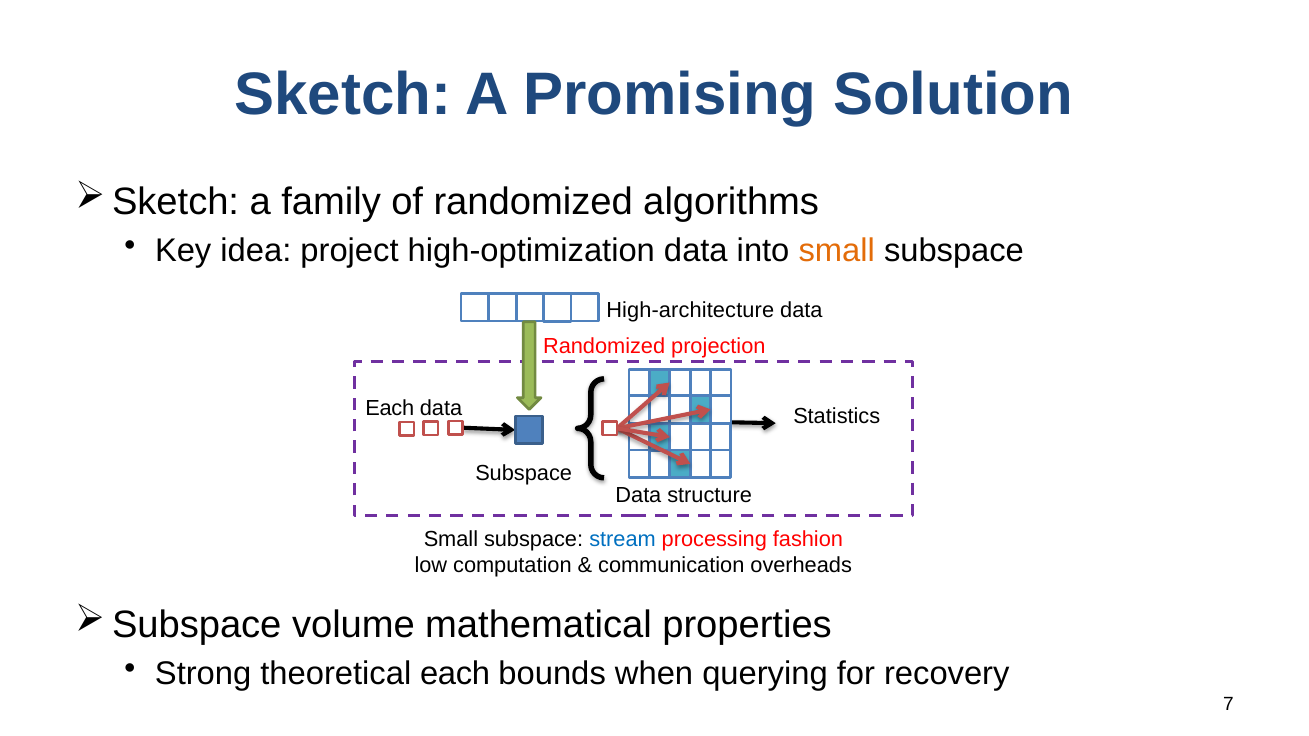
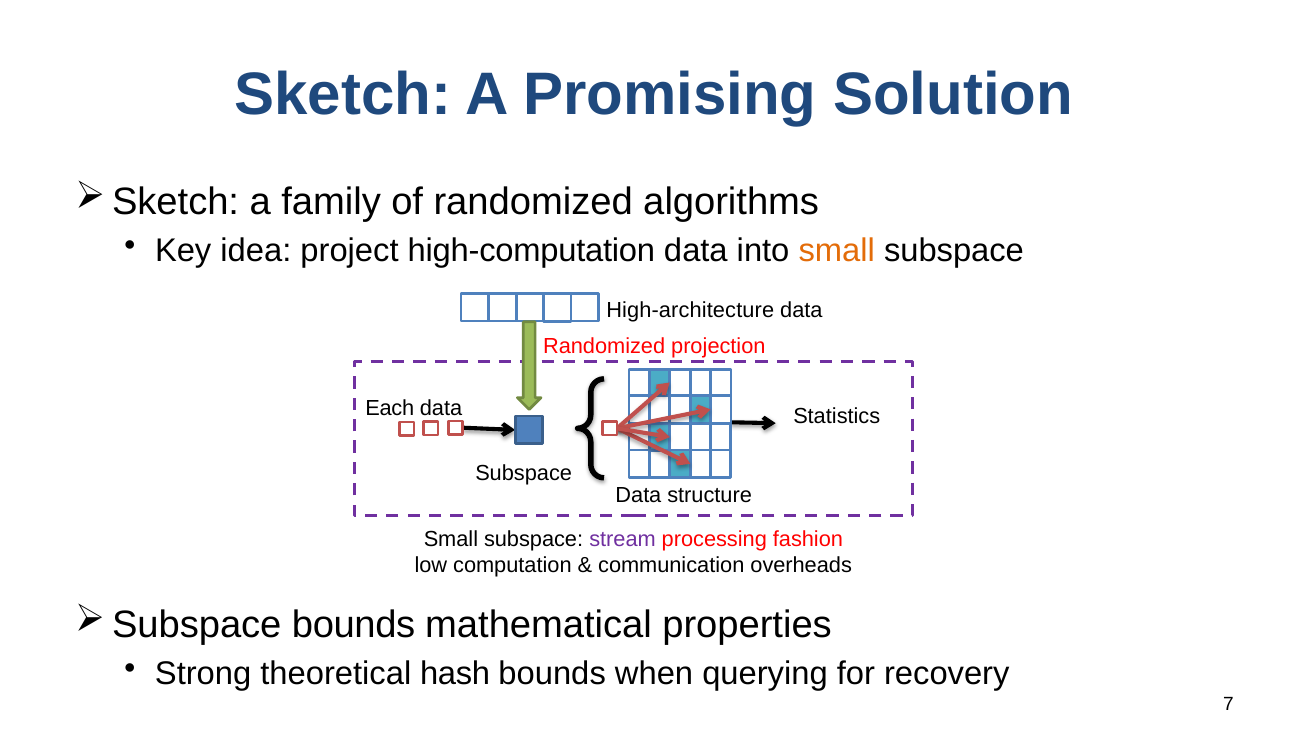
high-optimization: high-optimization -> high-computation (531, 251)
stream colour: blue -> purple (623, 540)
volume: volume -> bounds (354, 625)
theoretical each: each -> hash (455, 674)
